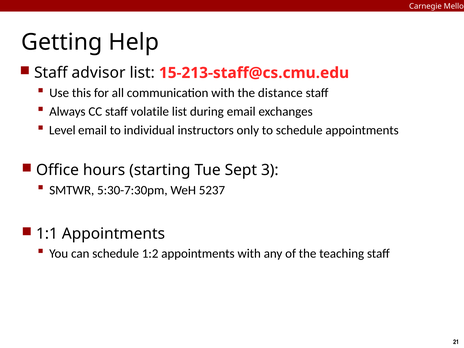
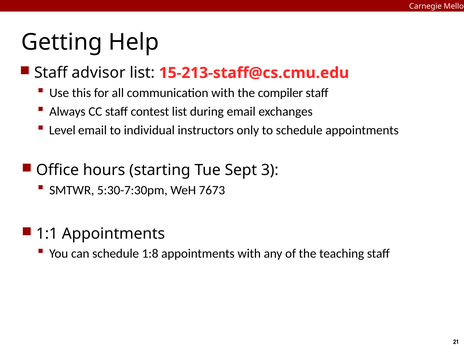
distance: distance -> compiler (280, 93)
volatile: volatile -> contest (150, 112)
5237: 5237 -> 7673 (212, 190)
1:2: 1:2 -> 1:8 (150, 254)
